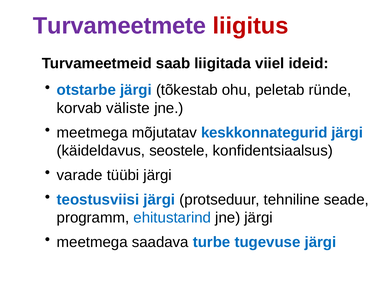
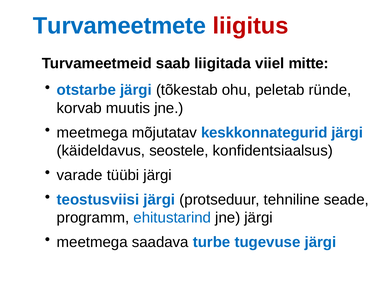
Turvameetmete colour: purple -> blue (120, 26)
ideid: ideid -> mitte (309, 64)
väliste: väliste -> muutis (128, 108)
